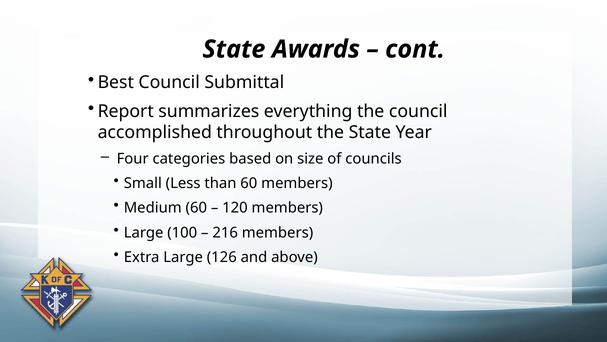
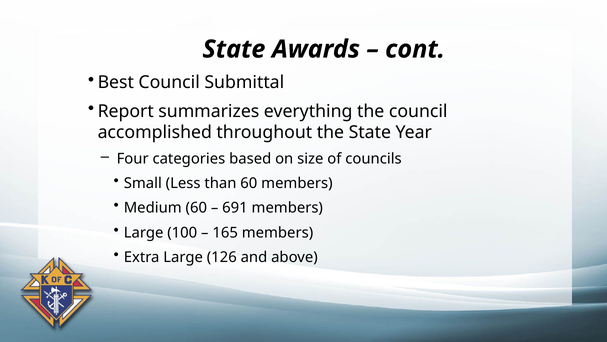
120: 120 -> 691 (235, 208)
216: 216 -> 165 (225, 232)
